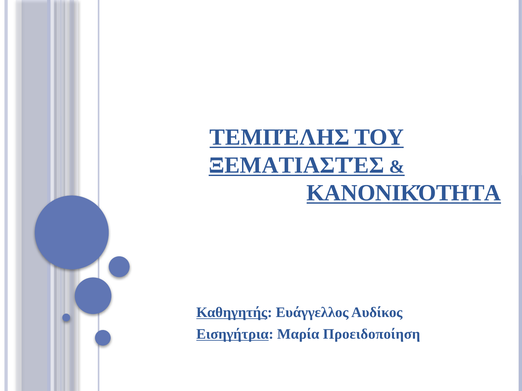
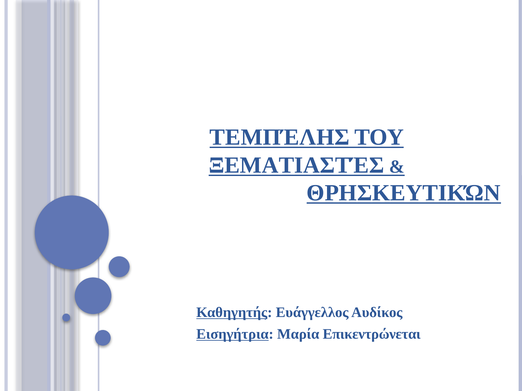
ΚΑΝΟΝΙΚΌΤΗΤΑ: ΚΑΝΟΝΙΚΌΤΗΤΑ -> ΘΡΗΣΚΕΥΤΙΚΏΝ (404, 193)
Προειδοποίηση: Προειδοποίηση -> Επικεντρώνεται (372, 334)
